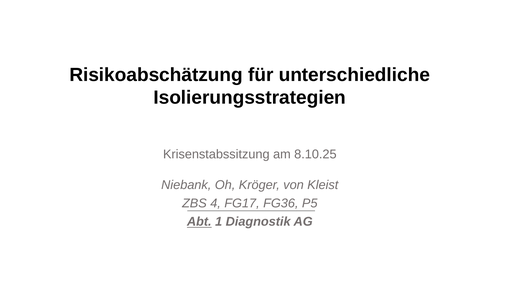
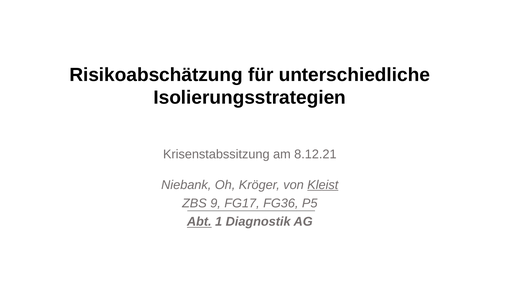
8.10.25: 8.10.25 -> 8.12.21 (315, 154)
Kleist underline: none -> present (323, 185)
4: 4 -> 9 (216, 203)
